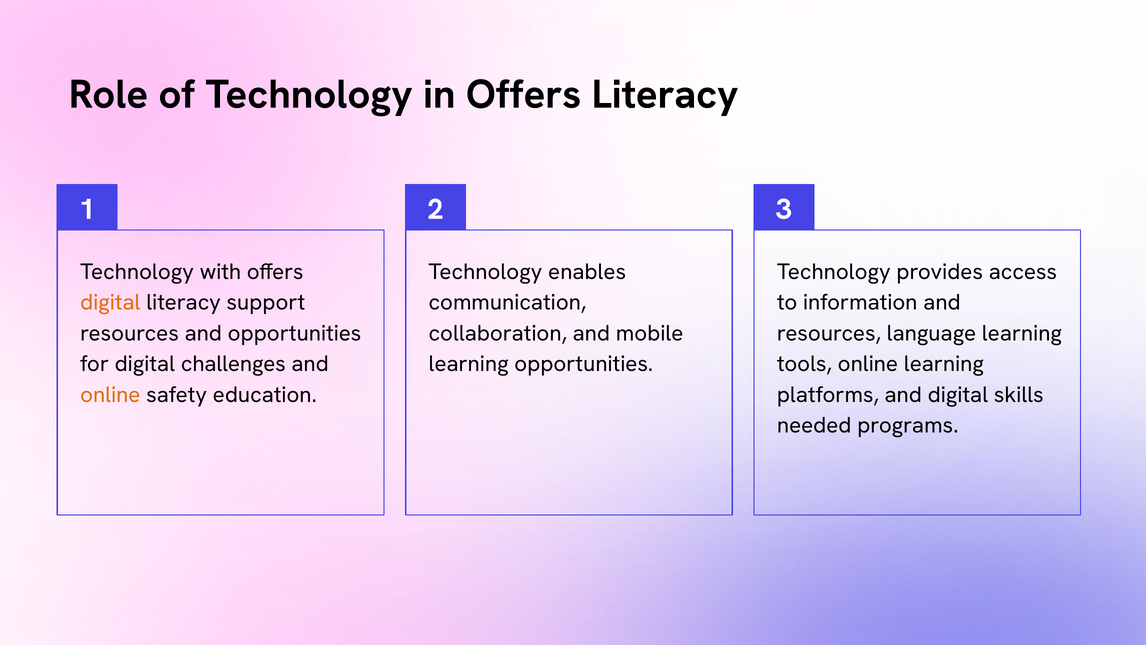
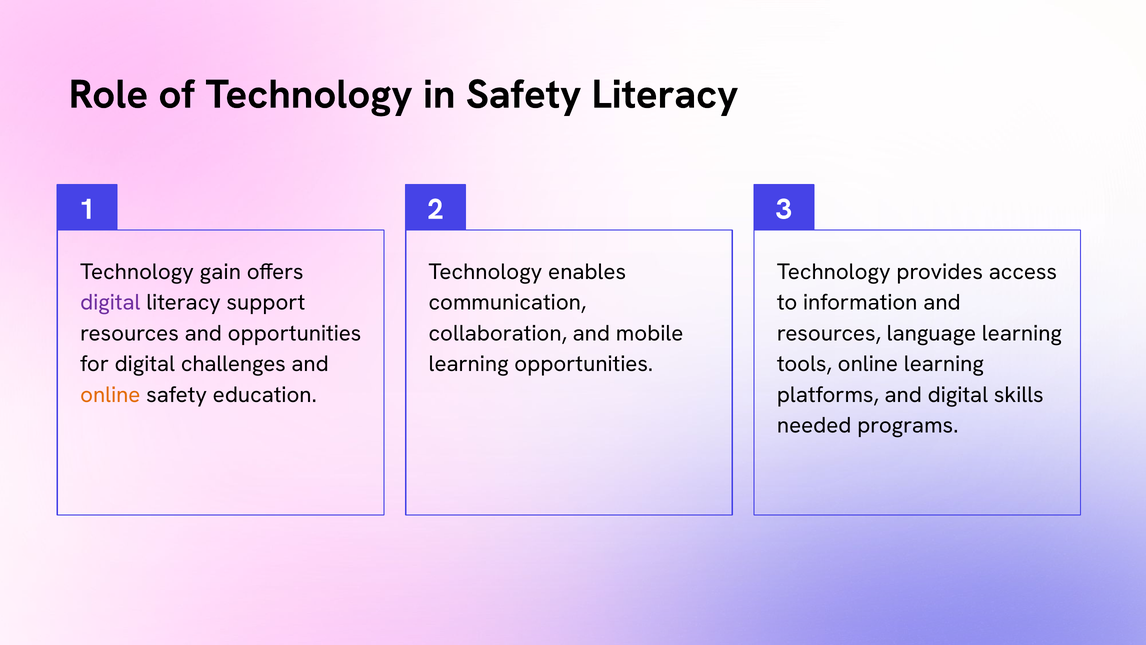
in Offers: Offers -> Safety (524, 94)
with: with -> gain (220, 272)
digital colour: orange -> purple (110, 302)
